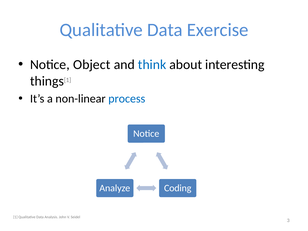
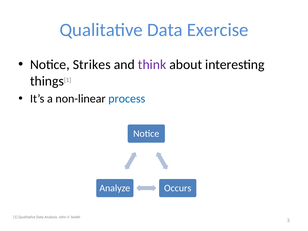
Object: Object -> Strikes (92, 65)
think colour: blue -> purple (152, 65)
Coding: Coding -> Occurs (178, 188)
